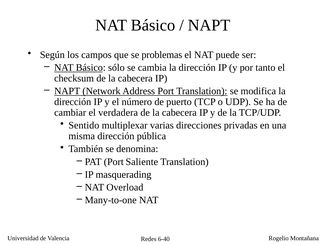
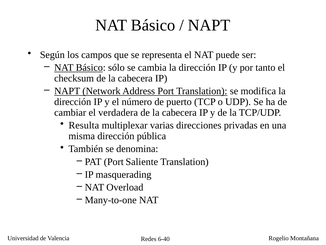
problemas: problemas -> representa (162, 55)
Sentido: Sentido -> Resulta (84, 125)
